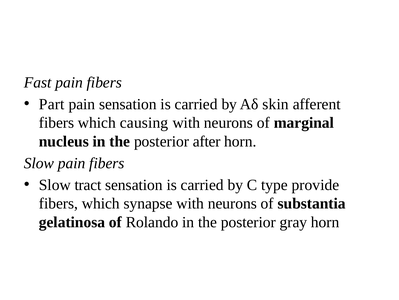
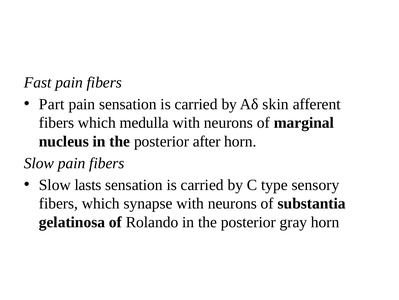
causing: causing -> medulla (144, 122)
tract: tract -> lasts (88, 184)
provide: provide -> sensory (315, 184)
